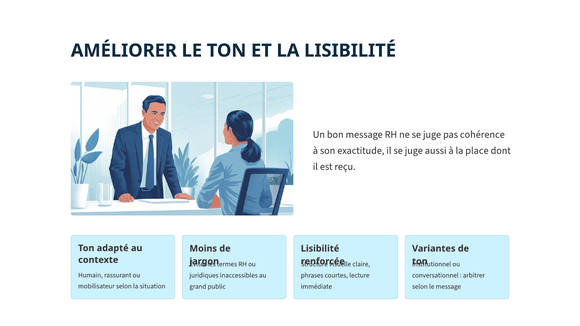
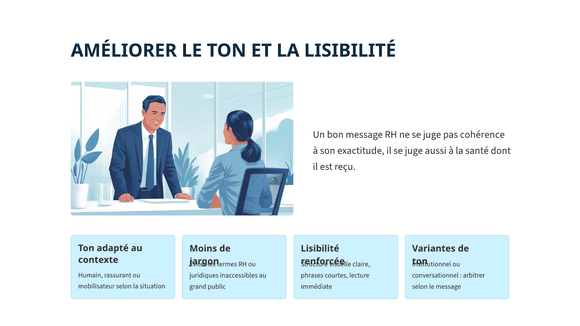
place: place -> santé (477, 151)
